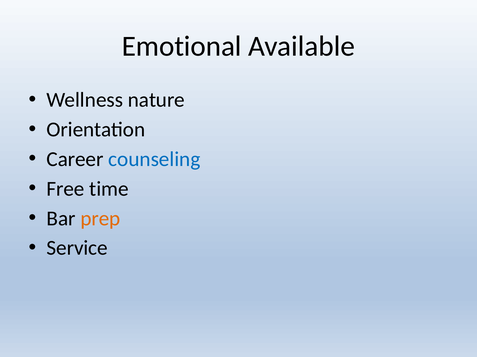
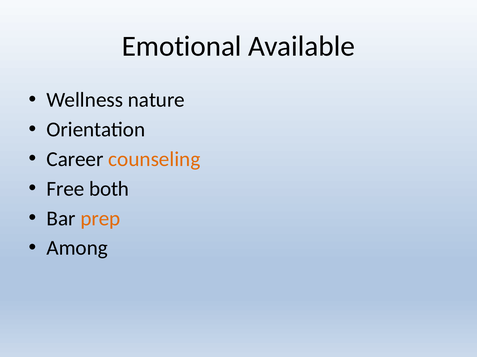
counseling colour: blue -> orange (154, 159)
time: time -> both (109, 189)
Service: Service -> Among (77, 249)
